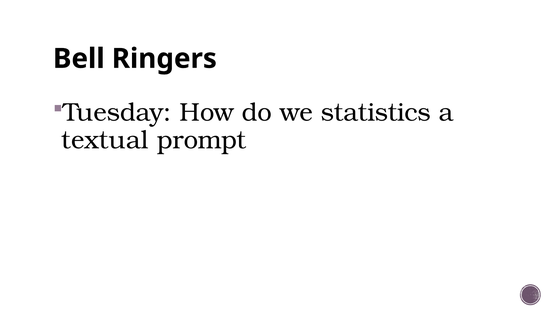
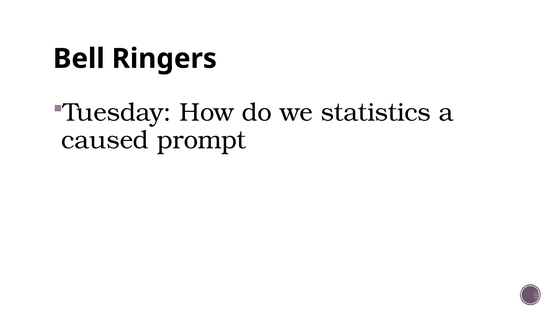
textual: textual -> caused (105, 140)
